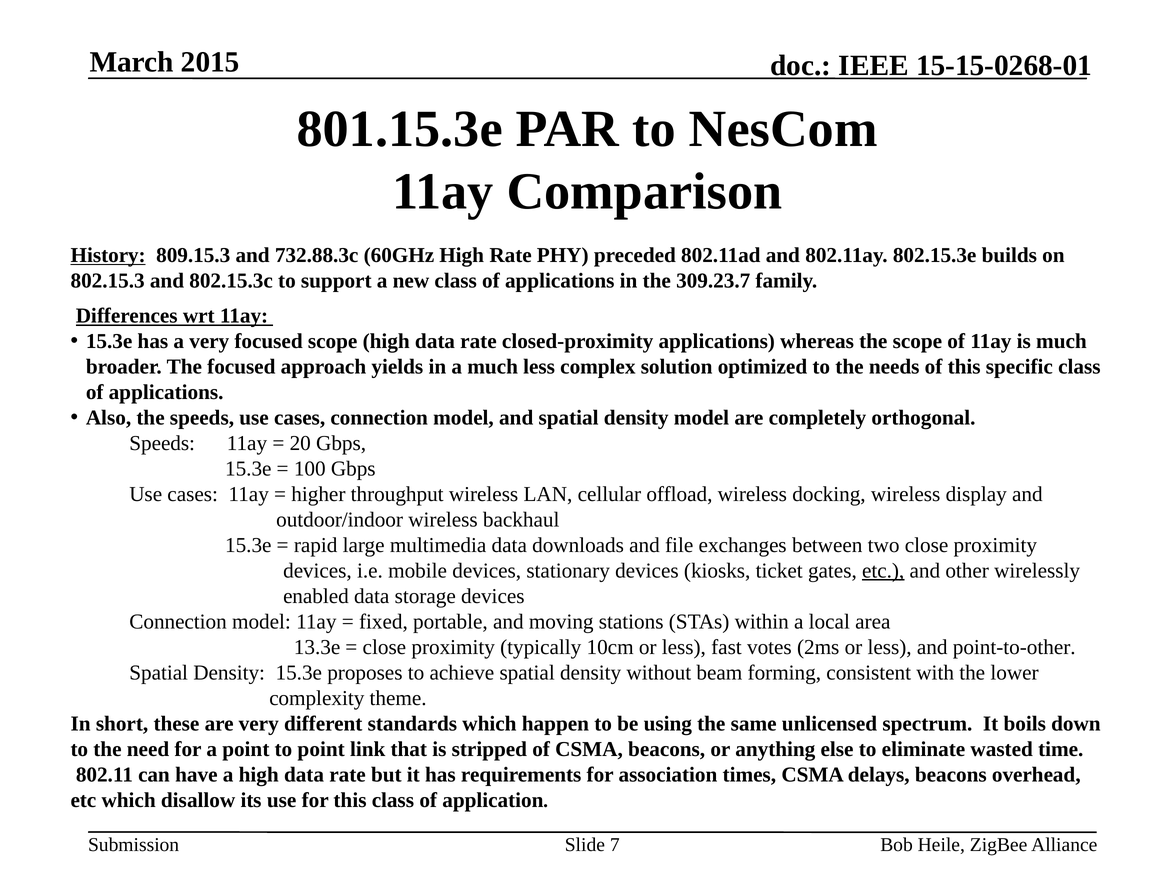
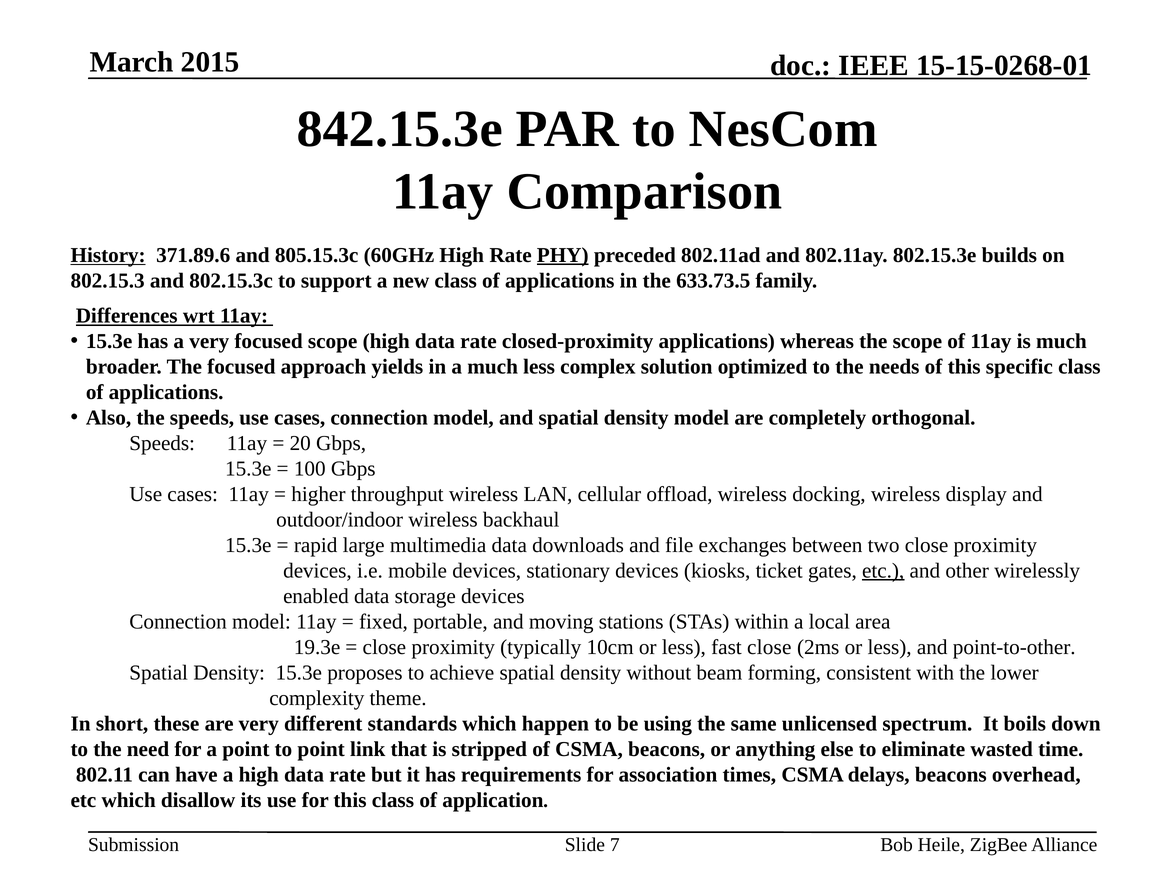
801.15.3e: 801.15.3e -> 842.15.3e (400, 129)
809.15.3: 809.15.3 -> 371.89.6 (193, 255)
732.88.3c: 732.88.3c -> 805.15.3c (317, 255)
PHY underline: none -> present (563, 255)
309.23.7: 309.23.7 -> 633.73.5 (713, 281)
13.3e: 13.3e -> 19.3e (317, 647)
fast votes: votes -> close (769, 647)
